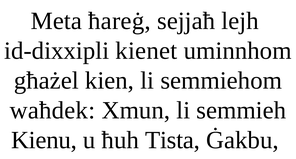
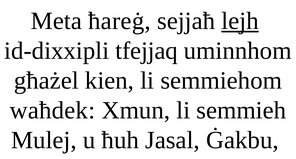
lejh underline: none -> present (240, 21)
kienet: kienet -> tfejjaq (147, 51)
Kienu: Kienu -> Mulej (44, 140)
Tista: Tista -> Jasal (172, 140)
